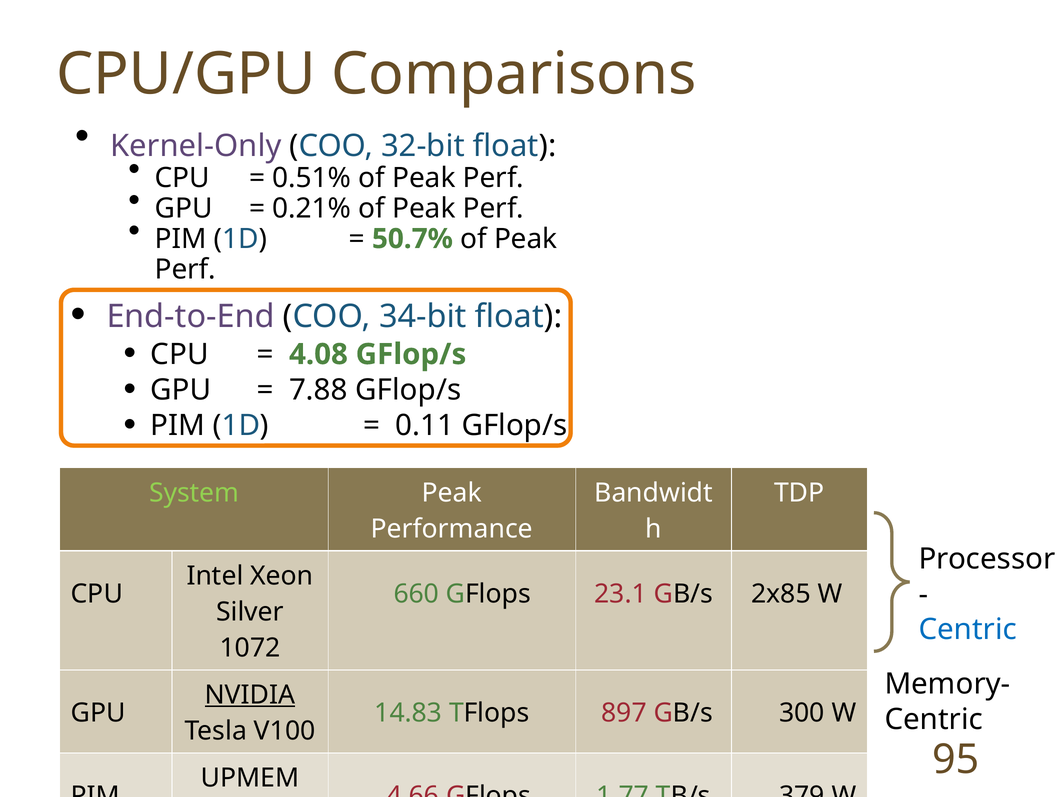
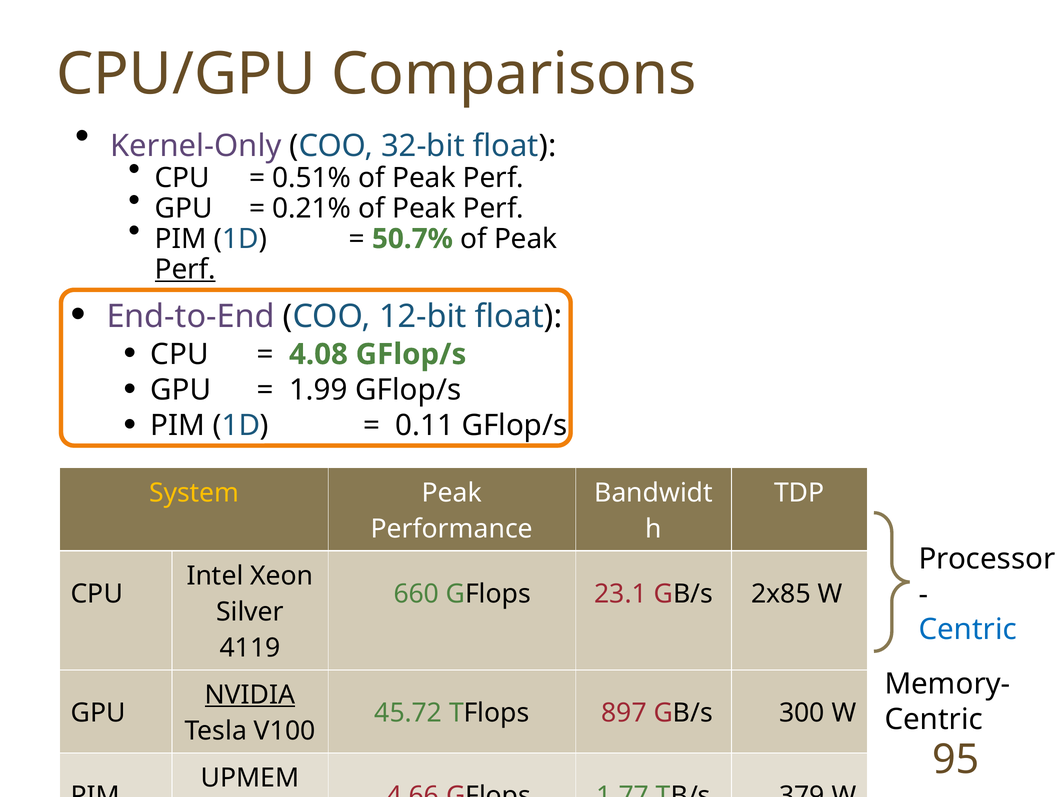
Perf underline: none -> present (185, 269)
34-bit: 34-bit -> 12-bit (423, 317)
7.88: 7.88 -> 1.99 (318, 390)
System colour: light green -> yellow (194, 493)
1072: 1072 -> 4119 (250, 648)
14.83: 14.83 -> 45.72 (408, 713)
